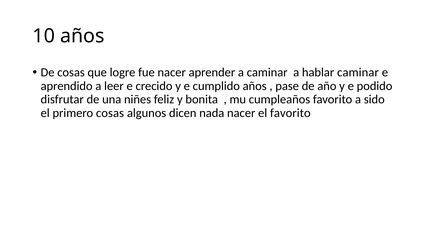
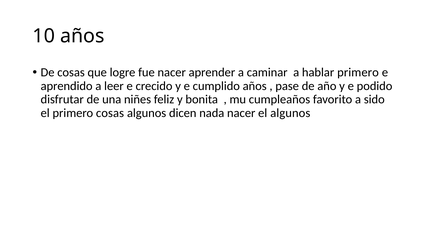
hablar caminar: caminar -> primero (358, 72)
el favorito: favorito -> algunos (290, 113)
